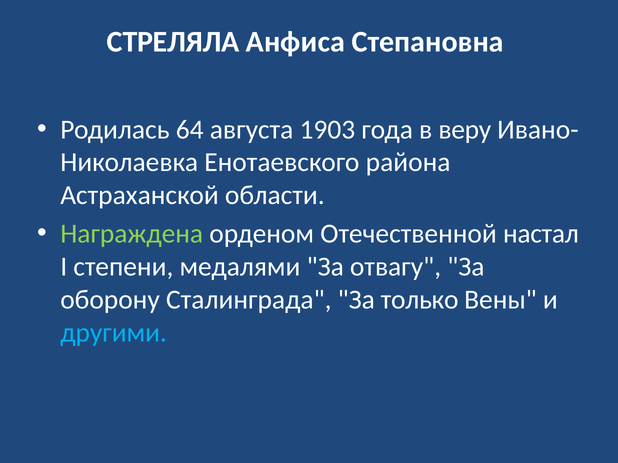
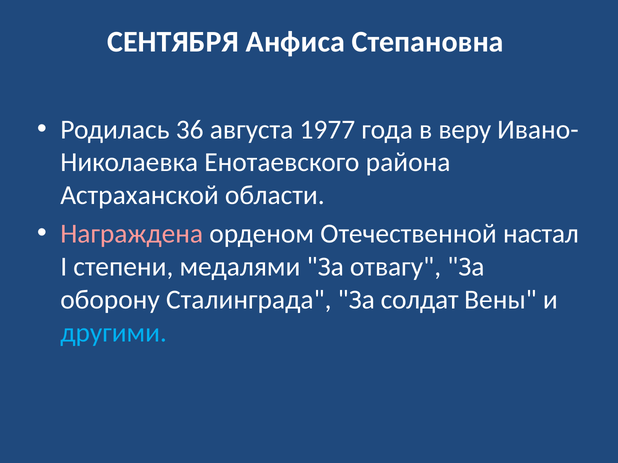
СТРЕЛЯЛА: СТРЕЛЯЛА -> СЕНТЯБРЯ (173, 42)
64: 64 -> 36 (190, 130)
1903: 1903 -> 1977 (327, 130)
Награждена colour: light green -> pink (132, 234)
только: только -> солдат (420, 300)
